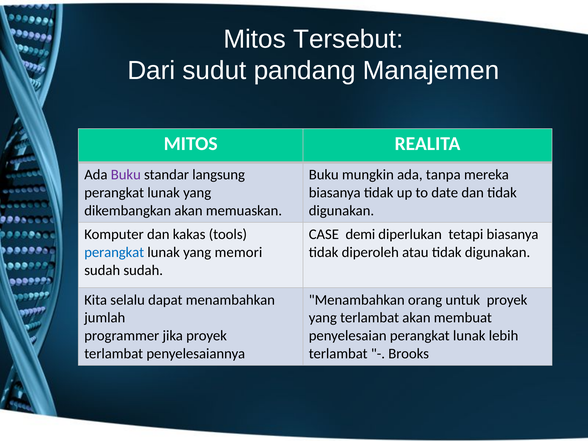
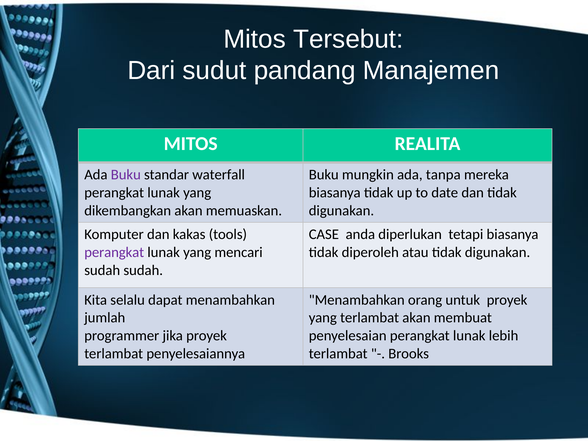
langsung: langsung -> waterfall (219, 175)
demi: demi -> anda (360, 234)
perangkat colour: blue -> purple (114, 252)
memori: memori -> mencari (239, 252)
